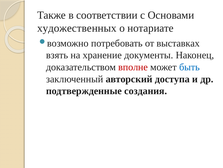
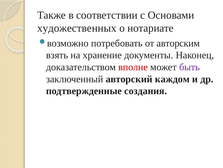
выставках: выставках -> авторским (178, 43)
быть colour: blue -> purple (189, 67)
доступа: доступа -> каждом (172, 79)
